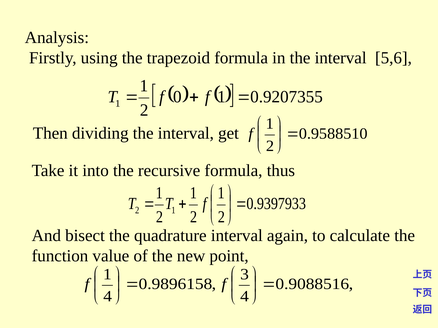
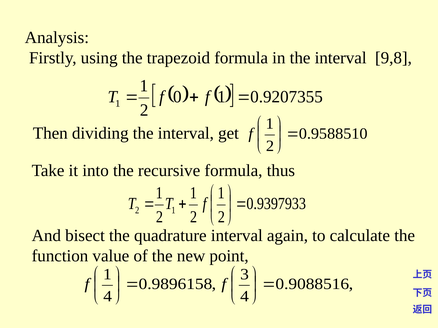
5,6: 5,6 -> 9,8 (393, 58)
